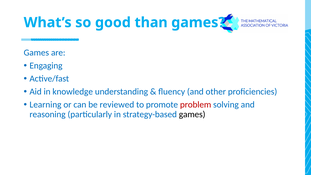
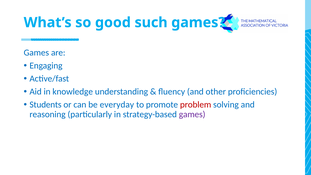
than: than -> such (151, 22)
Learning: Learning -> Students (46, 105)
reviewed: reviewed -> everyday (117, 105)
games colour: black -> purple (192, 114)
